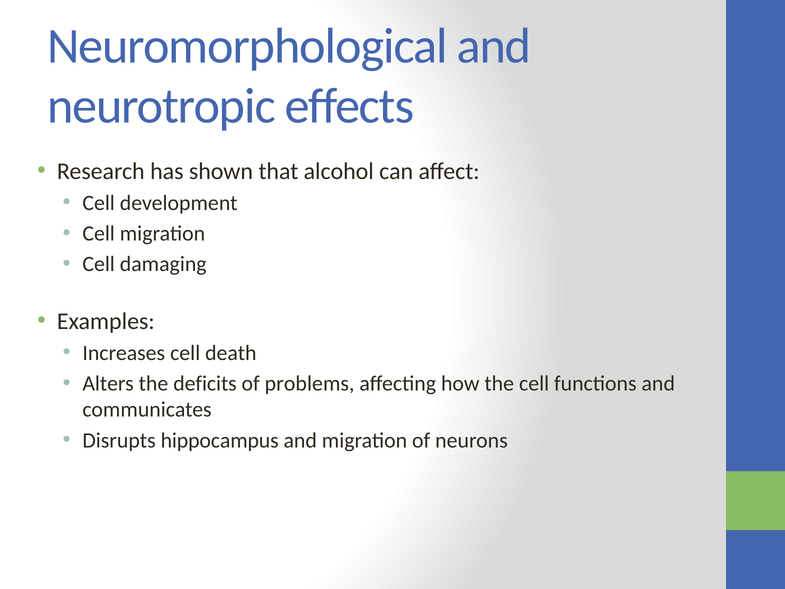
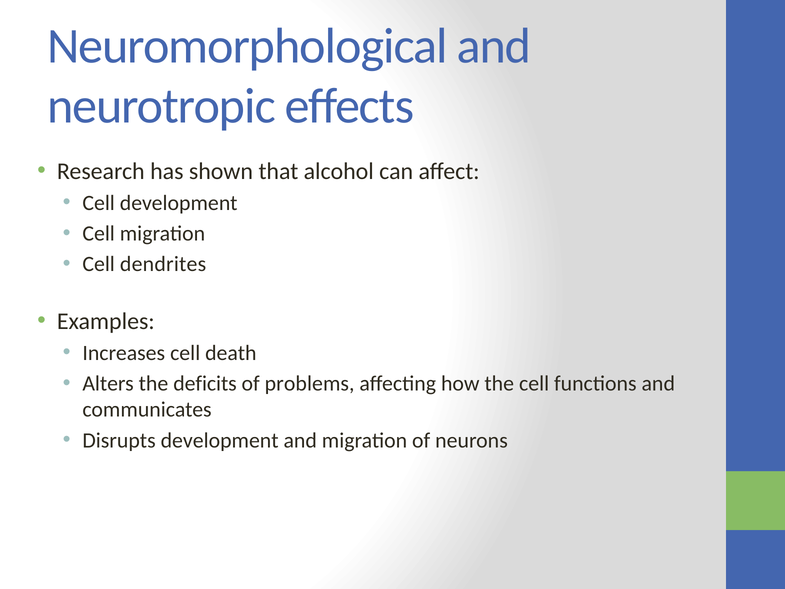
damaging: damaging -> dendrites (163, 264)
Disrupts hippocampus: hippocampus -> development (220, 440)
